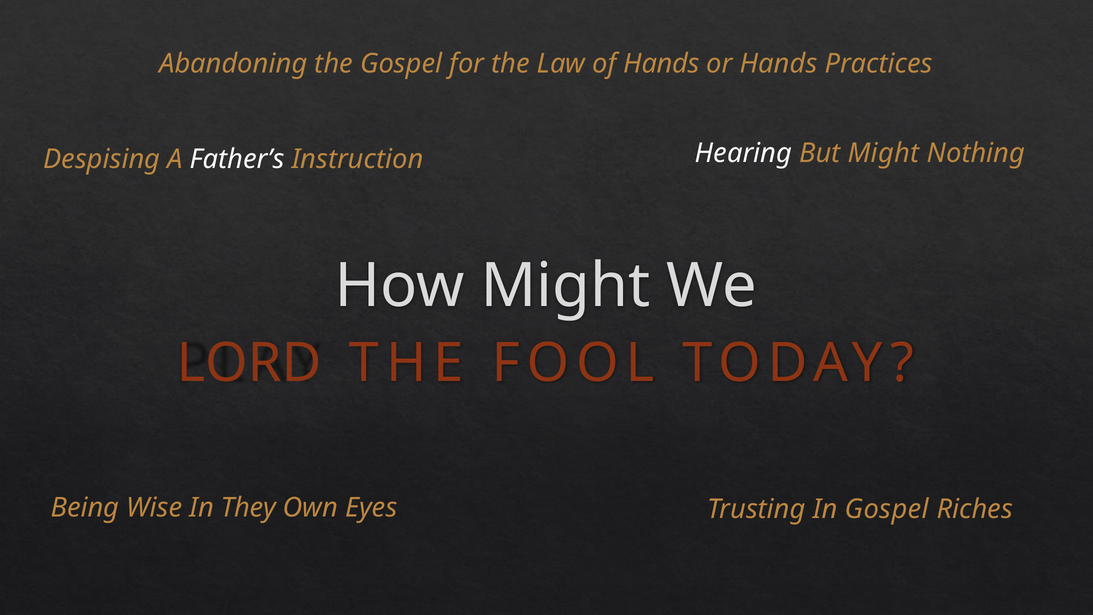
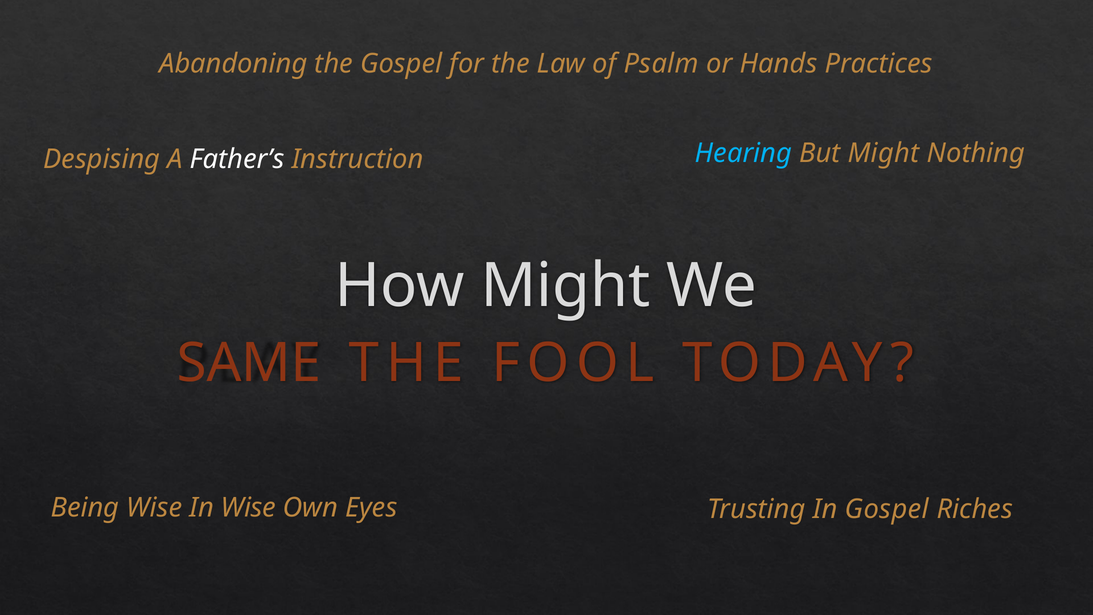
of Hands: Hands -> Psalm (661, 64)
Hearing colour: white -> light blue (743, 153)
LORD: LORD -> SAME (249, 363)
In They: They -> Wise (248, 507)
